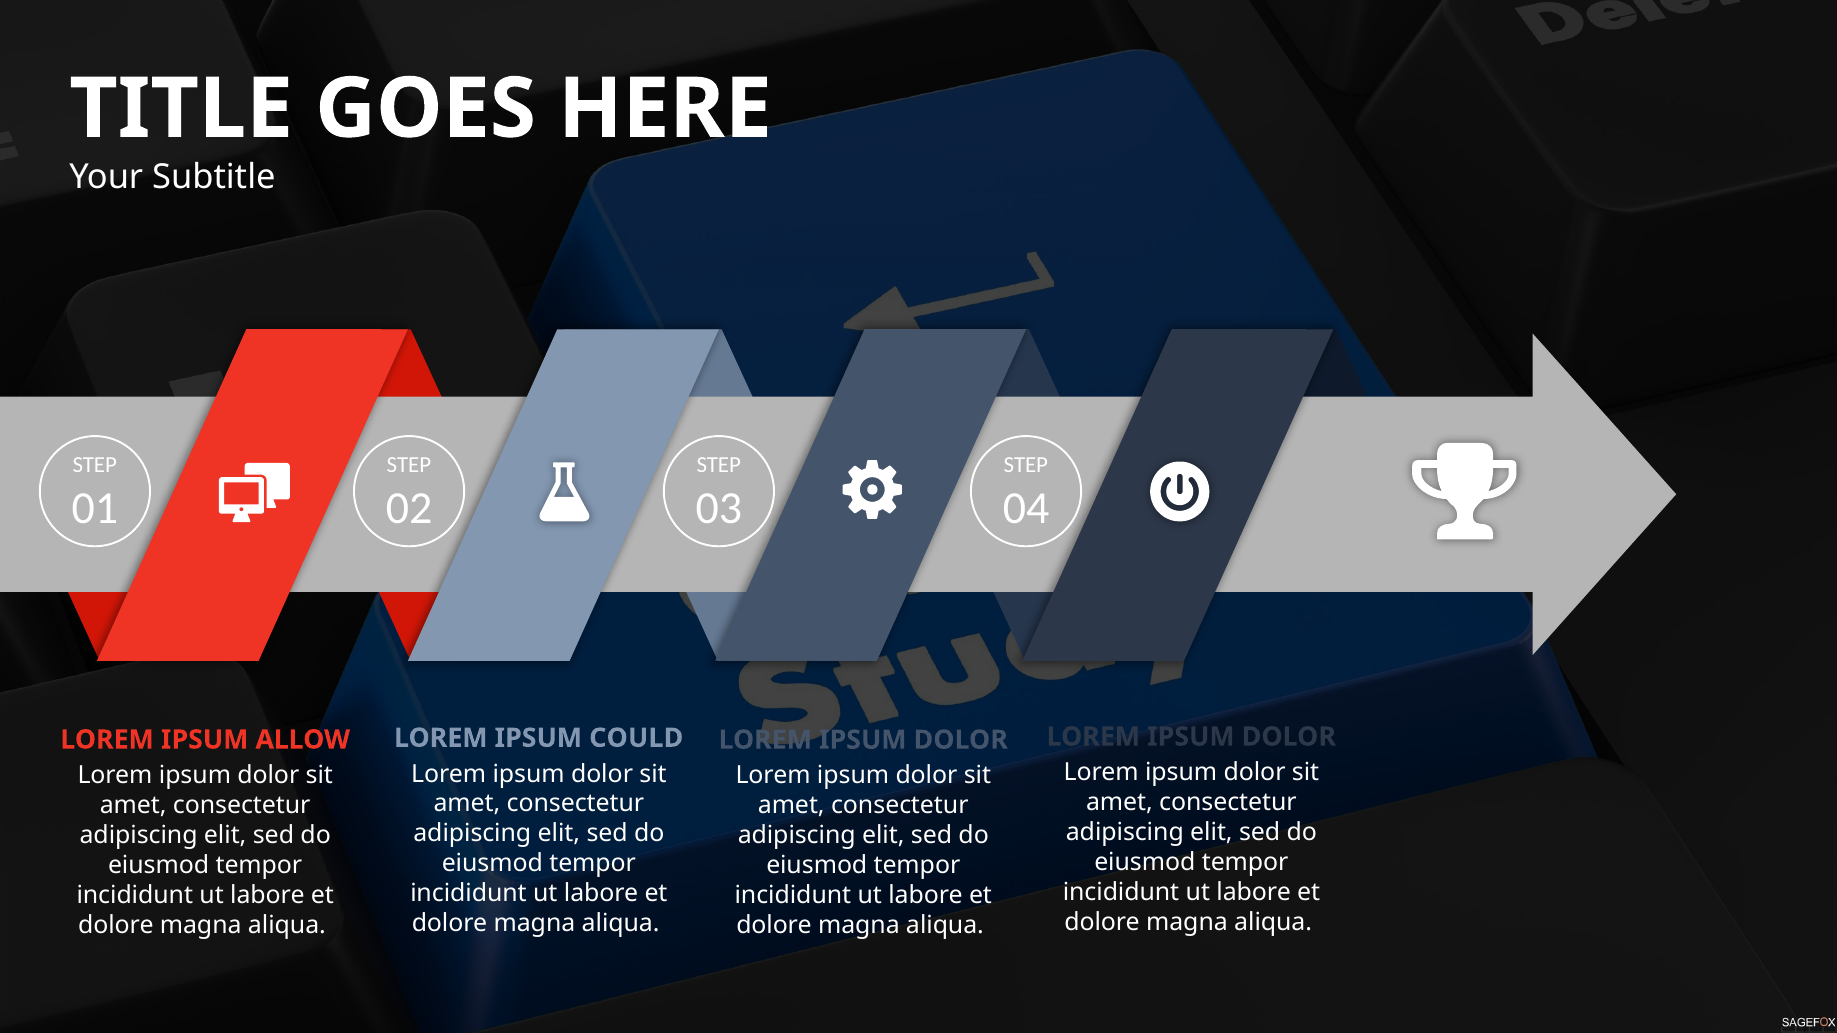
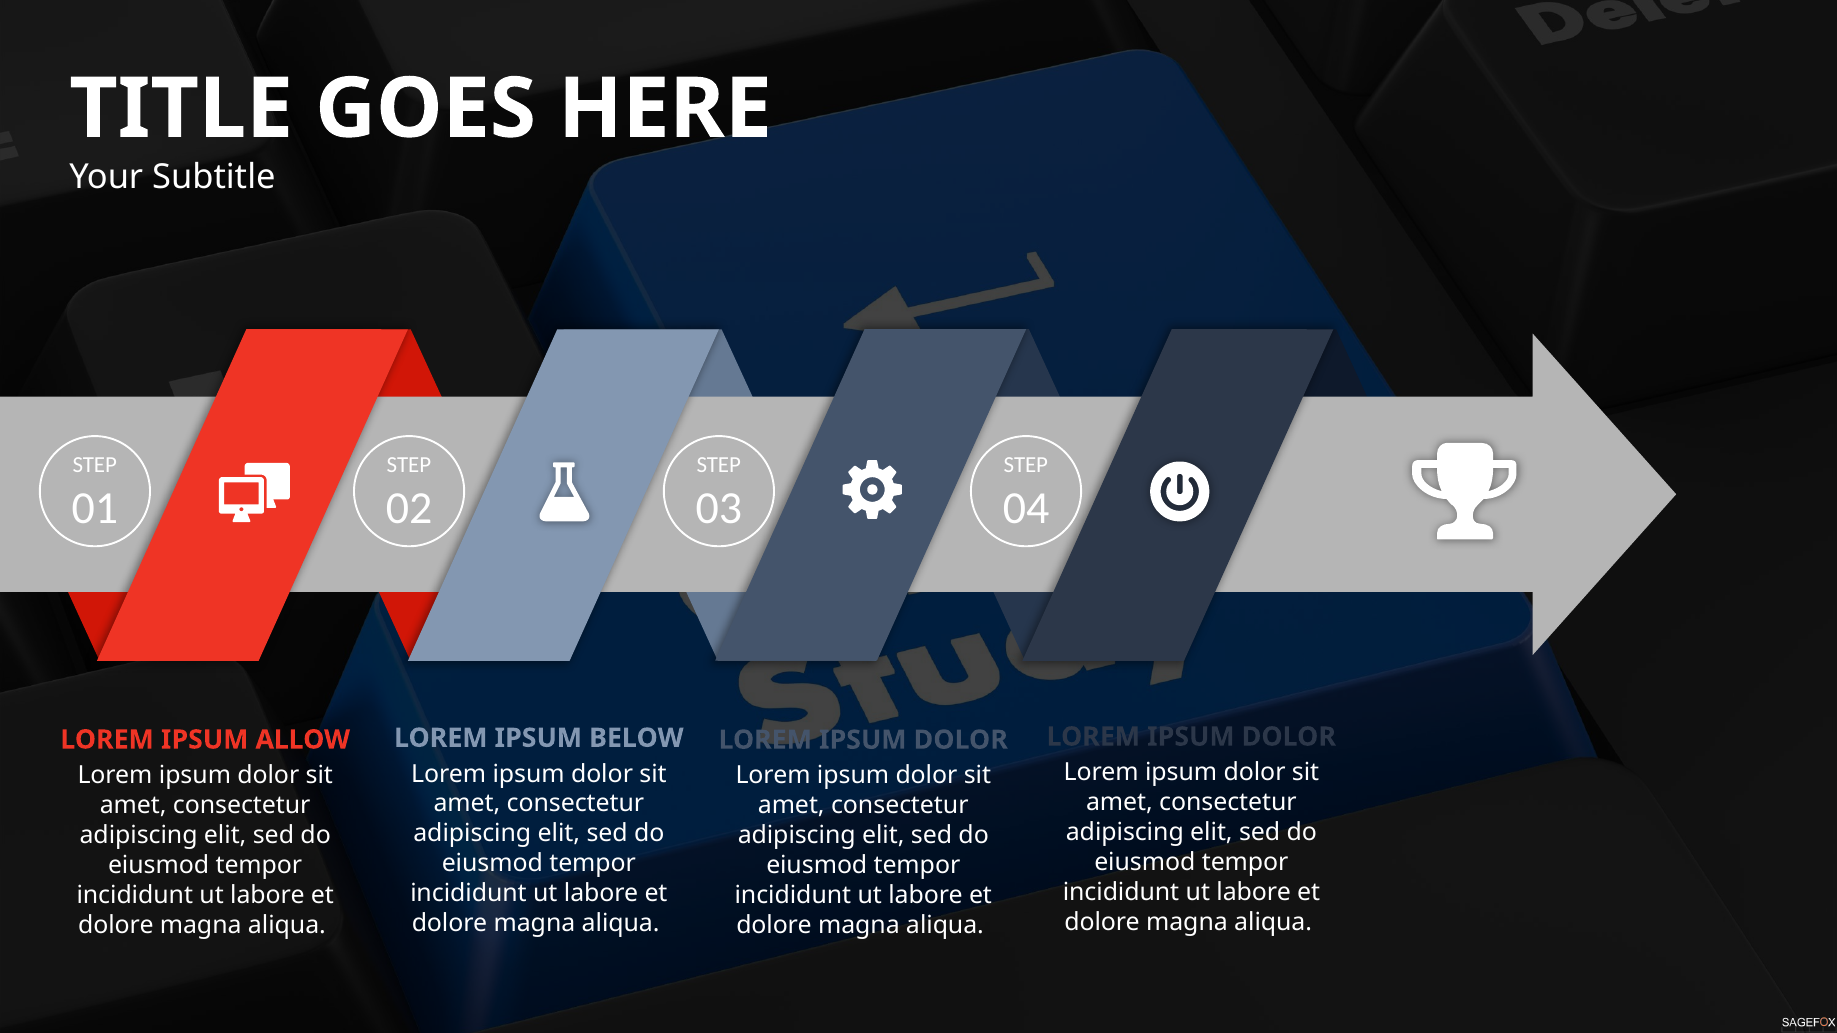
COULD: COULD -> BELOW (636, 738)
